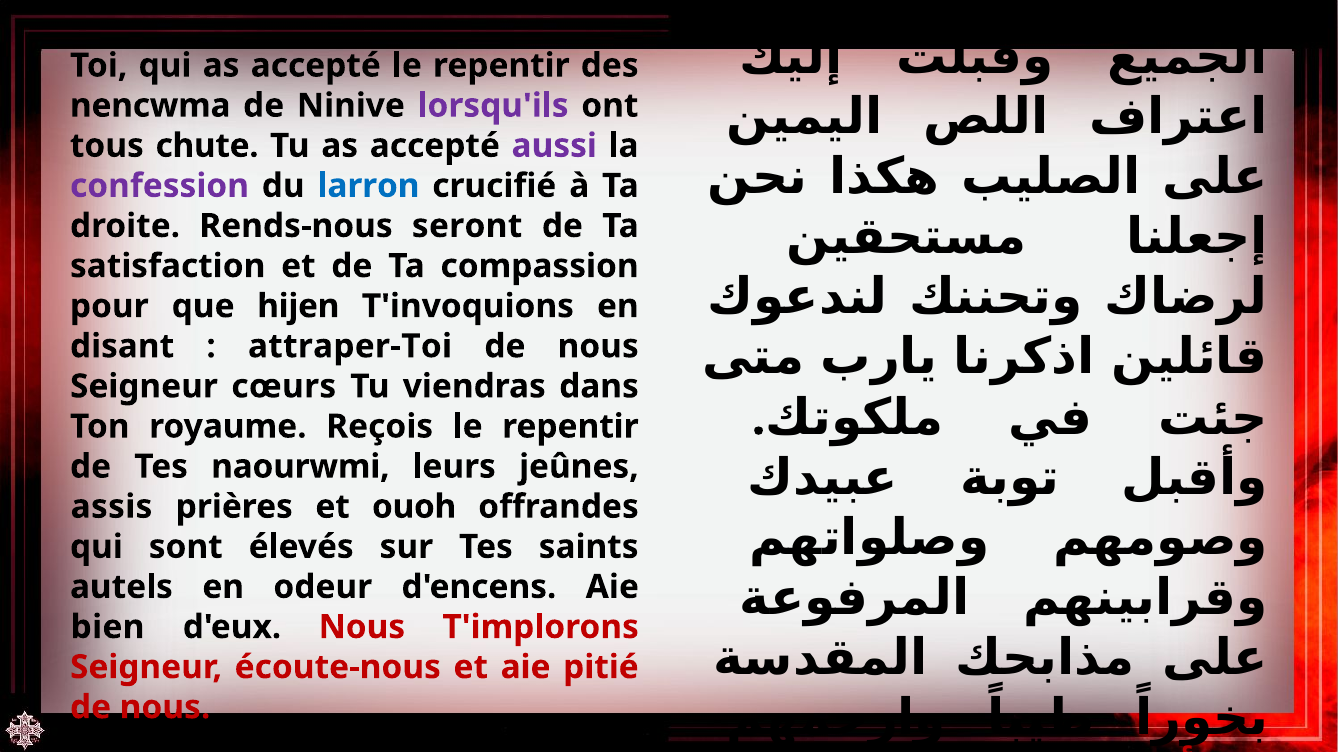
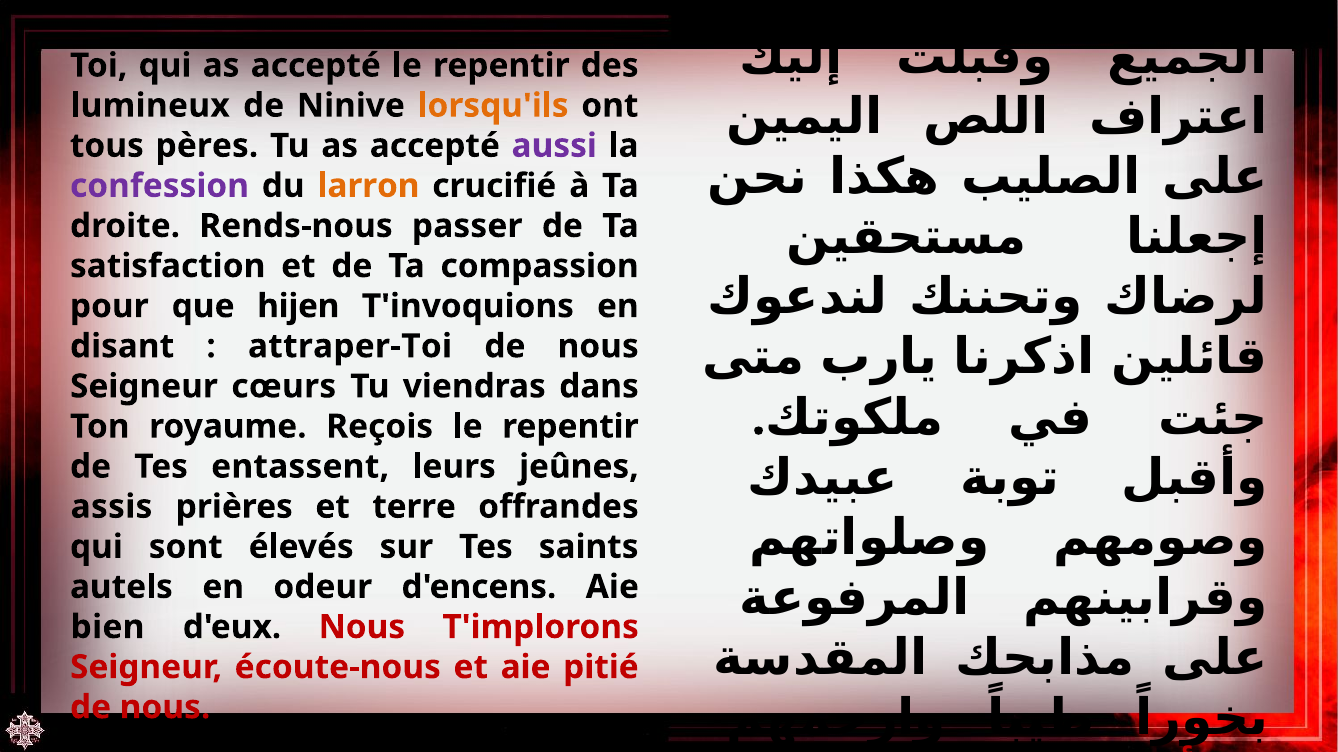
nencwma: nencwma -> lumineux (150, 106)
lorsqu'ils colour: purple -> orange (493, 106)
chute: chute -> pères (207, 146)
larron colour: blue -> orange (369, 186)
seront: seront -> passer (467, 226)
naourwmi: naourwmi -> entassent (300, 467)
ouoh: ouoh -> terre (414, 507)
